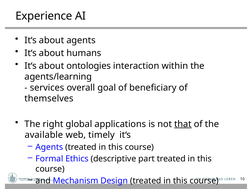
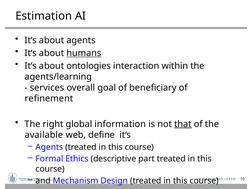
Experience: Experience -> Estimation (44, 16)
humans underline: none -> present (84, 53)
themselves: themselves -> refinement (49, 99)
applications: applications -> information (120, 124)
timely: timely -> define (102, 135)
